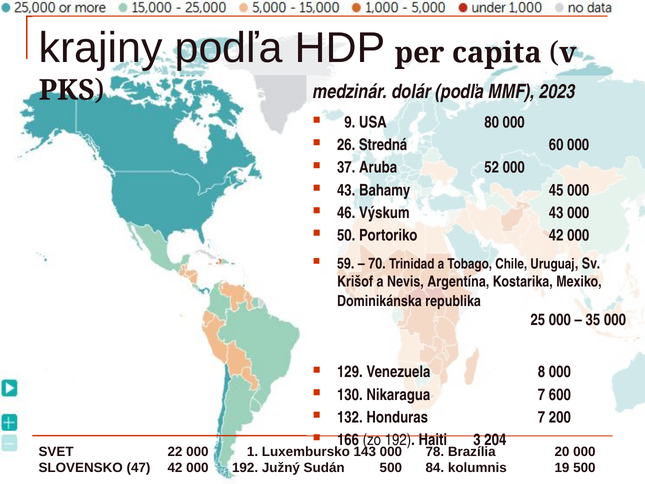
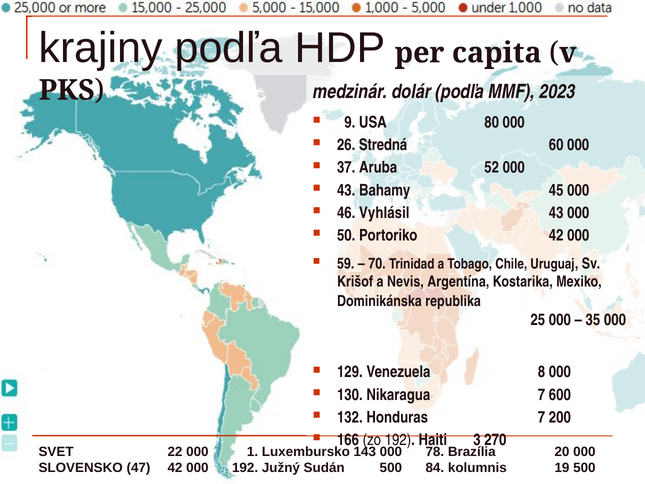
Výskum: Výskum -> Vyhlásil (384, 213)
204: 204 -> 270 (495, 440)
